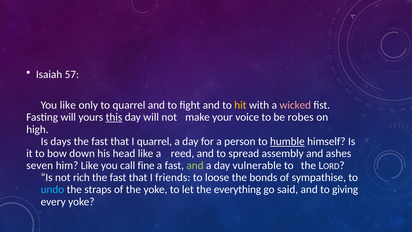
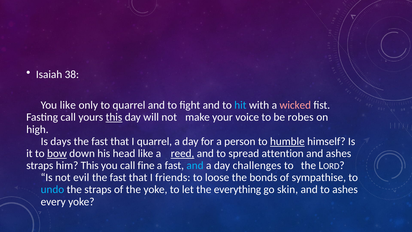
57: 57 -> 38 (72, 74)
hit colour: yellow -> light blue (240, 105)
Fasting will: will -> call (68, 117)
bow underline: none -> present (57, 153)
reed underline: none -> present (183, 153)
assembly: assembly -> attention (283, 153)
seven: seven -> straps (40, 165)
him Like: Like -> This (90, 165)
and colour: light green -> light blue (195, 165)
vulnerable: vulnerable -> challenges (257, 165)
rich: rich -> evil (81, 177)
said: said -> skin (288, 189)
to giving: giving -> ashes (345, 189)
